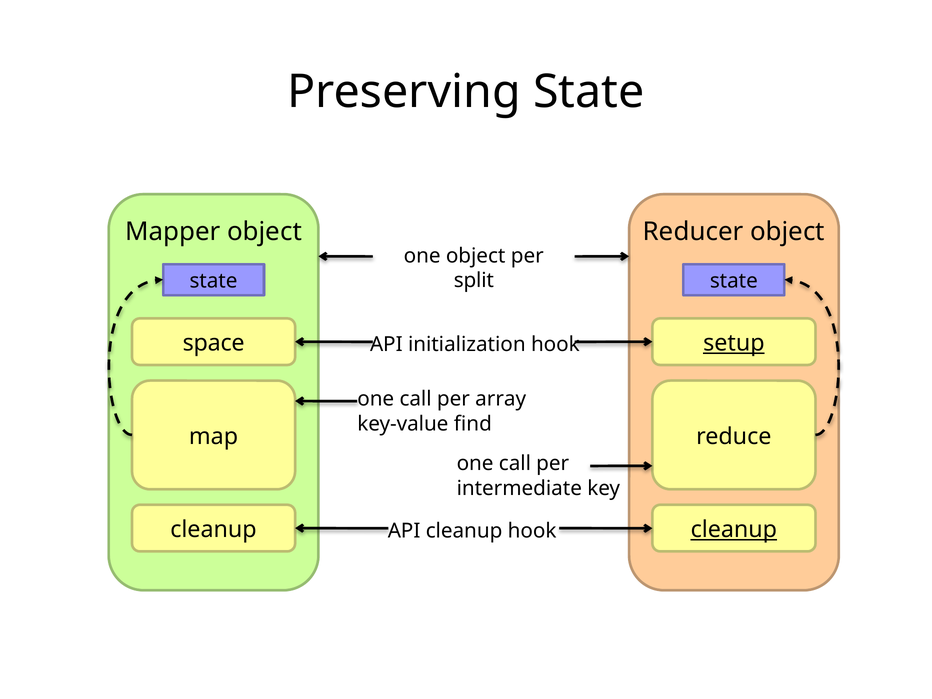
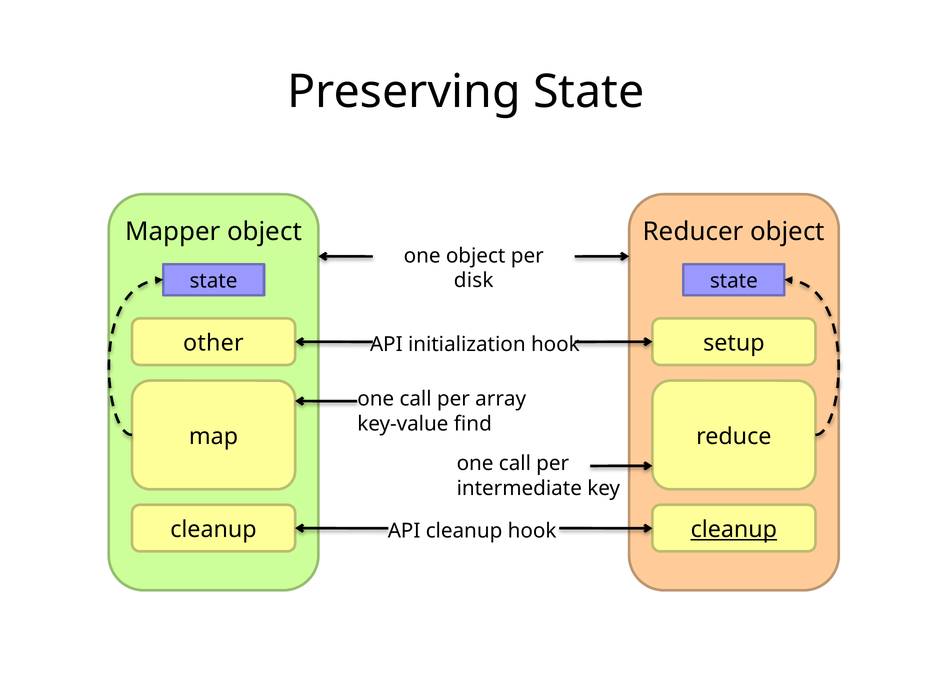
split: split -> disk (474, 281)
space: space -> other (213, 343)
setup underline: present -> none (734, 343)
